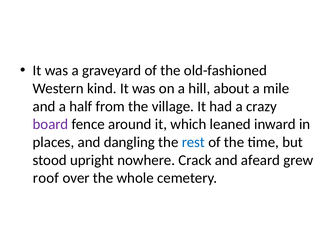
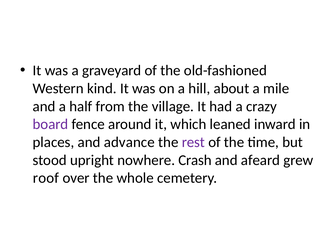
dangling: dangling -> advance (129, 142)
rest colour: blue -> purple (193, 142)
Crack: Crack -> Crash (195, 160)
